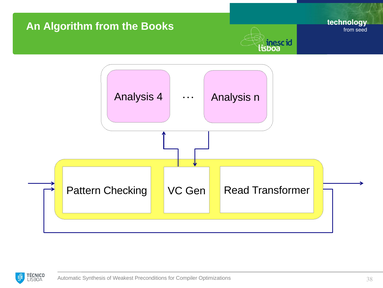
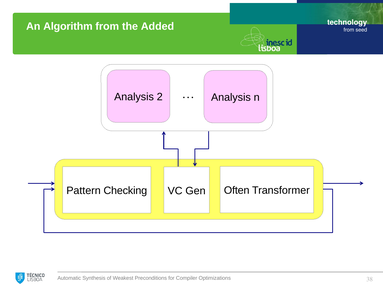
Books: Books -> Added (157, 26)
4: 4 -> 2 (160, 97)
Read: Read -> Often (237, 190)
